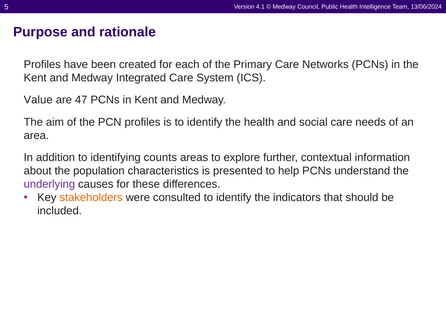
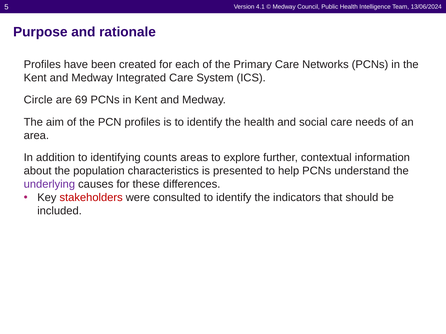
Value: Value -> Circle (38, 100)
47: 47 -> 69 (81, 100)
stakeholders colour: orange -> red (91, 198)
